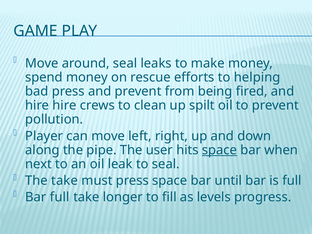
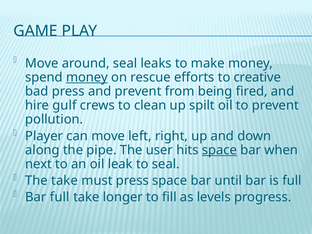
money underline: none -> present (87, 77)
helping: helping -> creative (257, 77)
hire hire: hire -> gulf (64, 105)
